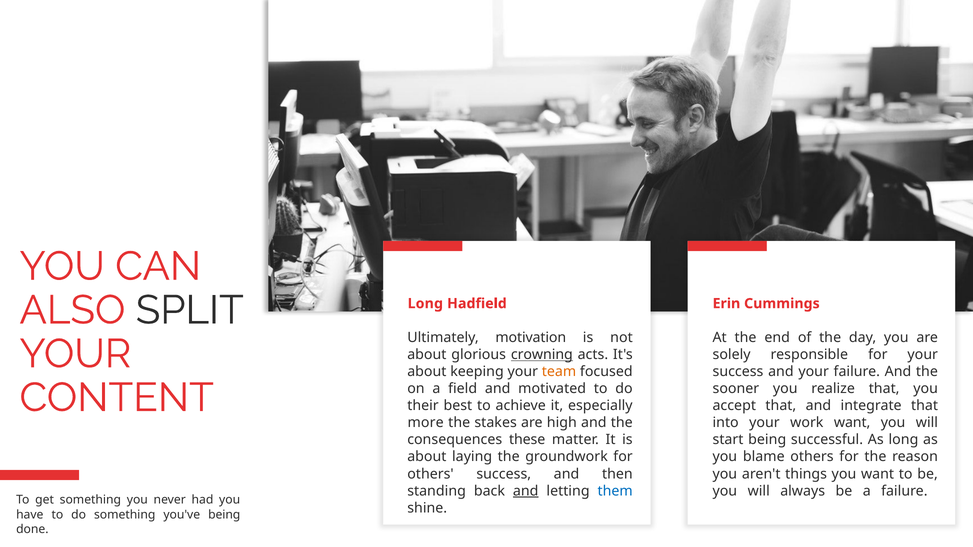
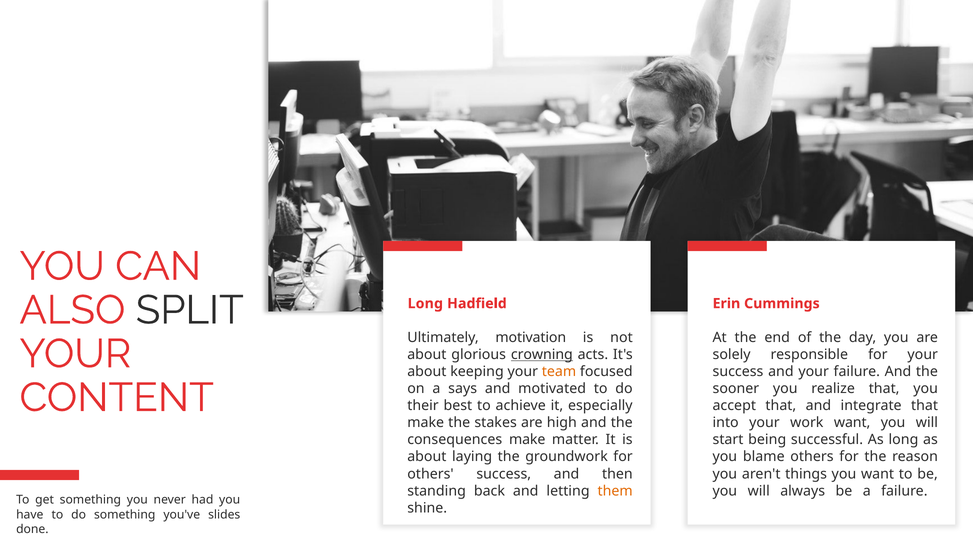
field: field -> says (463, 389)
more: more -> make (426, 423)
consequences these: these -> make (527, 440)
and underline: present -> none (526, 491)
them colour: blue -> orange (615, 491)
you've being: being -> slides (224, 515)
